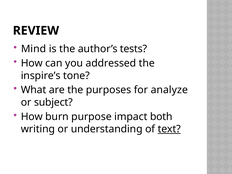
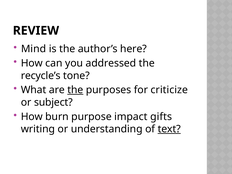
tests: tests -> here (133, 49)
inspire’s: inspire’s -> recycle’s (41, 76)
the underline: none -> present (75, 90)
analyze: analyze -> criticize (169, 90)
both: both -> gifts (161, 117)
